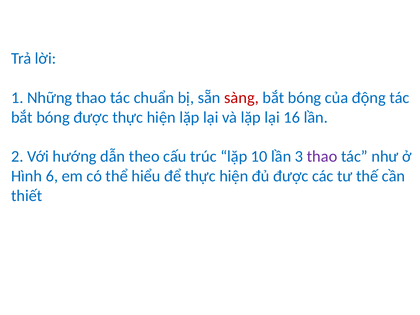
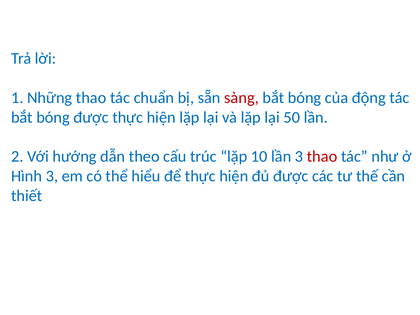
16: 16 -> 50 (292, 117)
thao colour: purple -> red (322, 157)
Hình 6: 6 -> 3 (52, 176)
